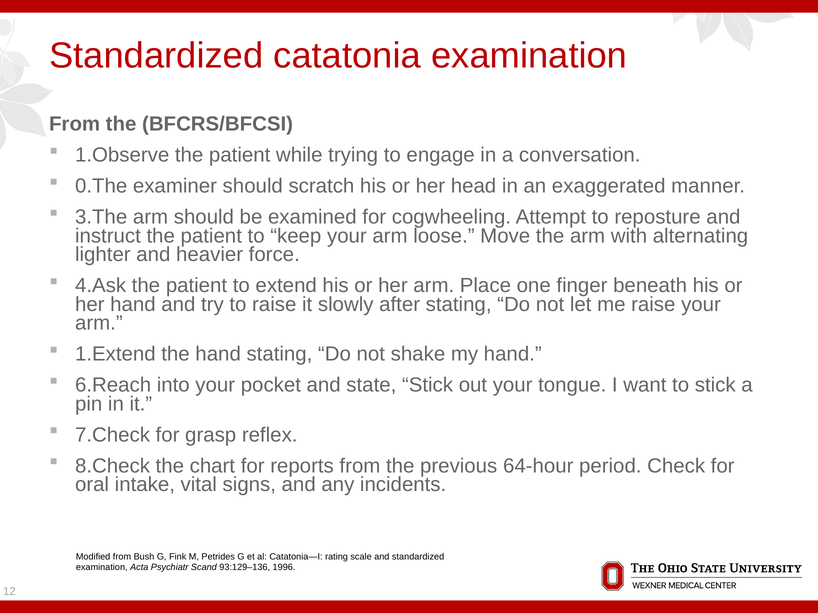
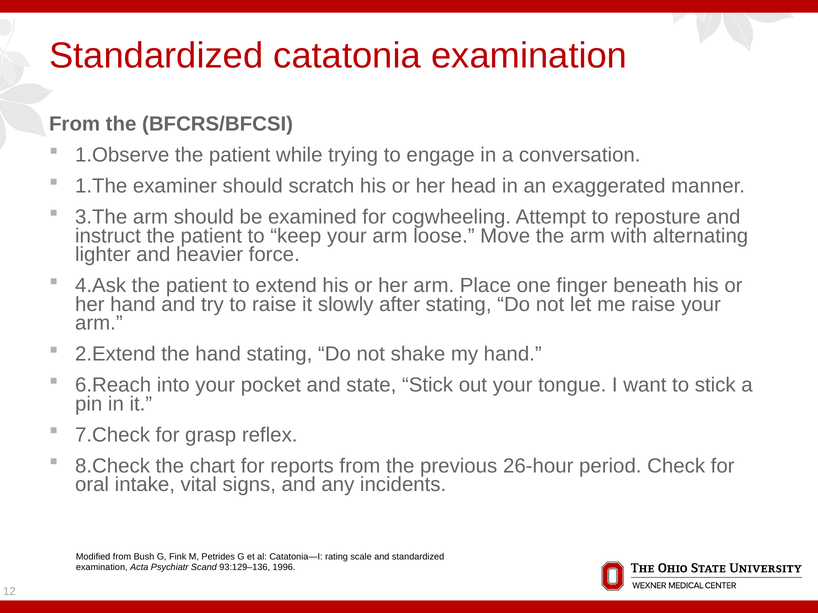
0.The: 0.The -> 1.The (101, 186)
1.Extend: 1.Extend -> 2.Extend (115, 354)
64-hour: 64-hour -> 26-hour (538, 466)
